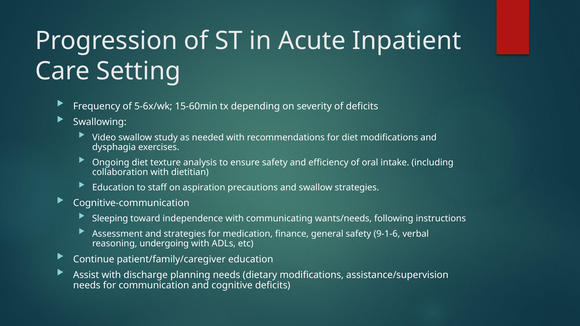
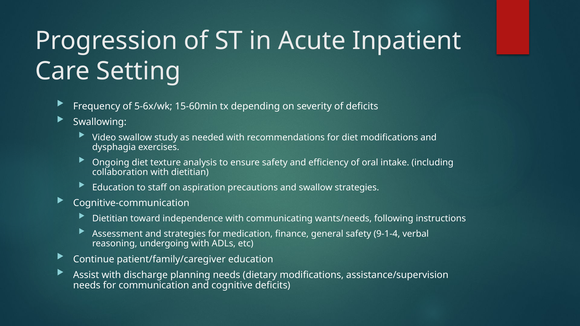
Sleeping: Sleeping -> Dietitian (110, 219)
9-1-6: 9-1-6 -> 9-1-4 (387, 234)
